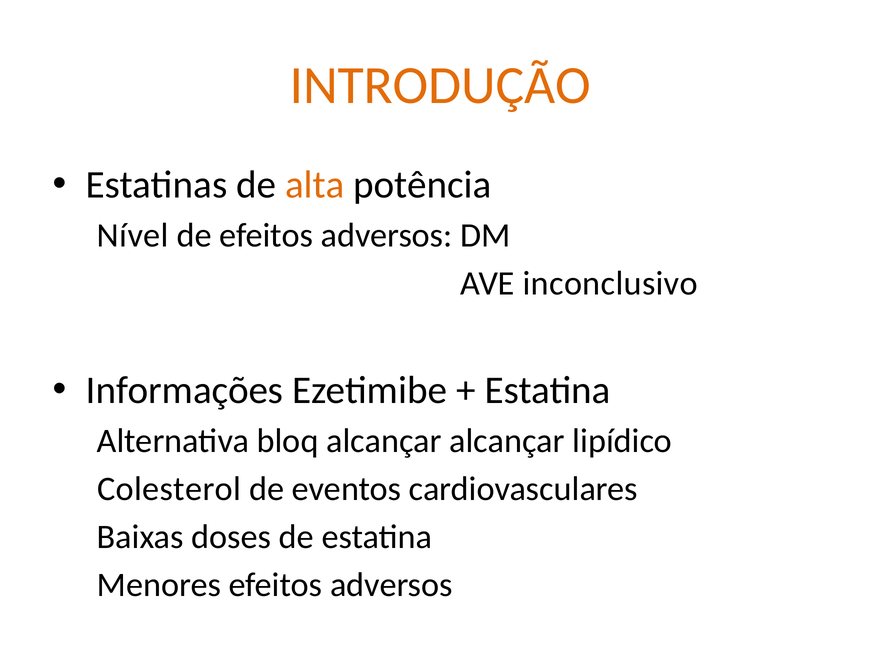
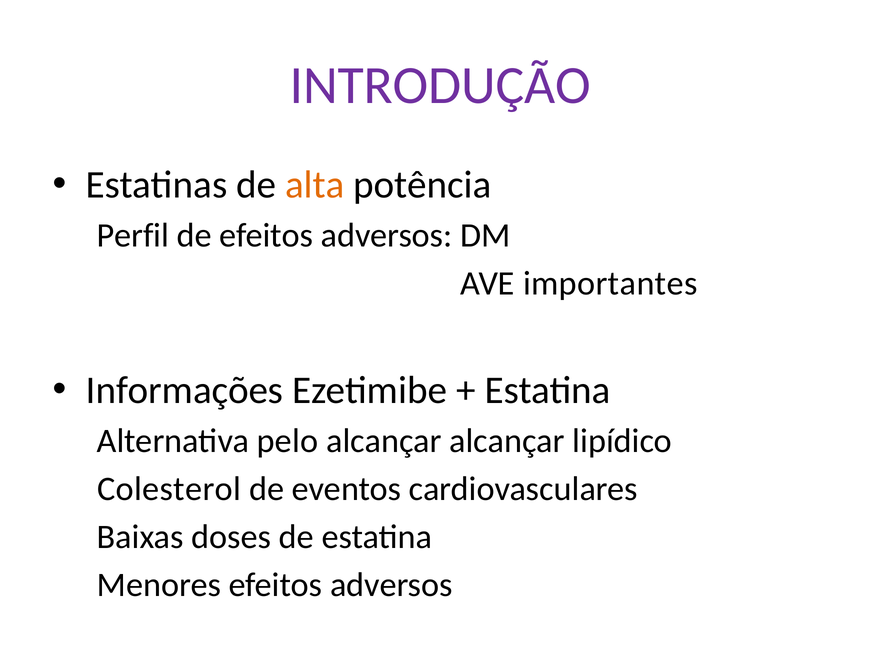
INTRODUÇÃO colour: orange -> purple (440, 85)
Nível: Nível -> Perfil (133, 235)
inconclusivo: inconclusivo -> importantes (610, 283)
bloq: bloq -> pelo (287, 441)
